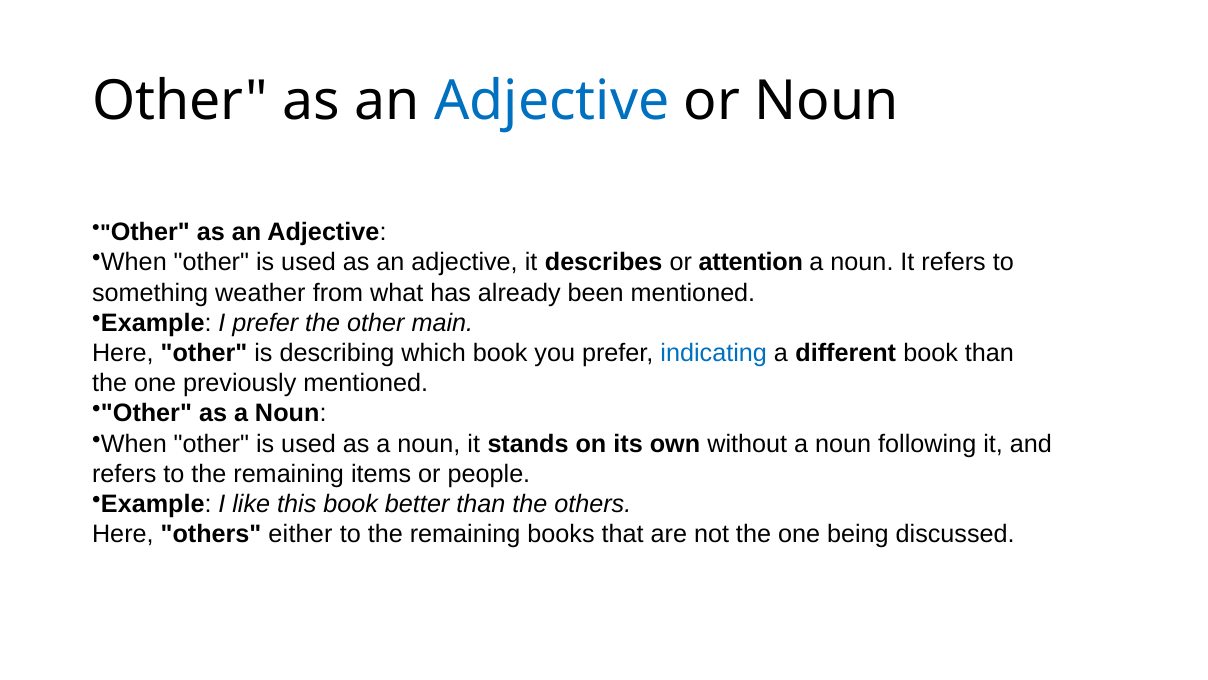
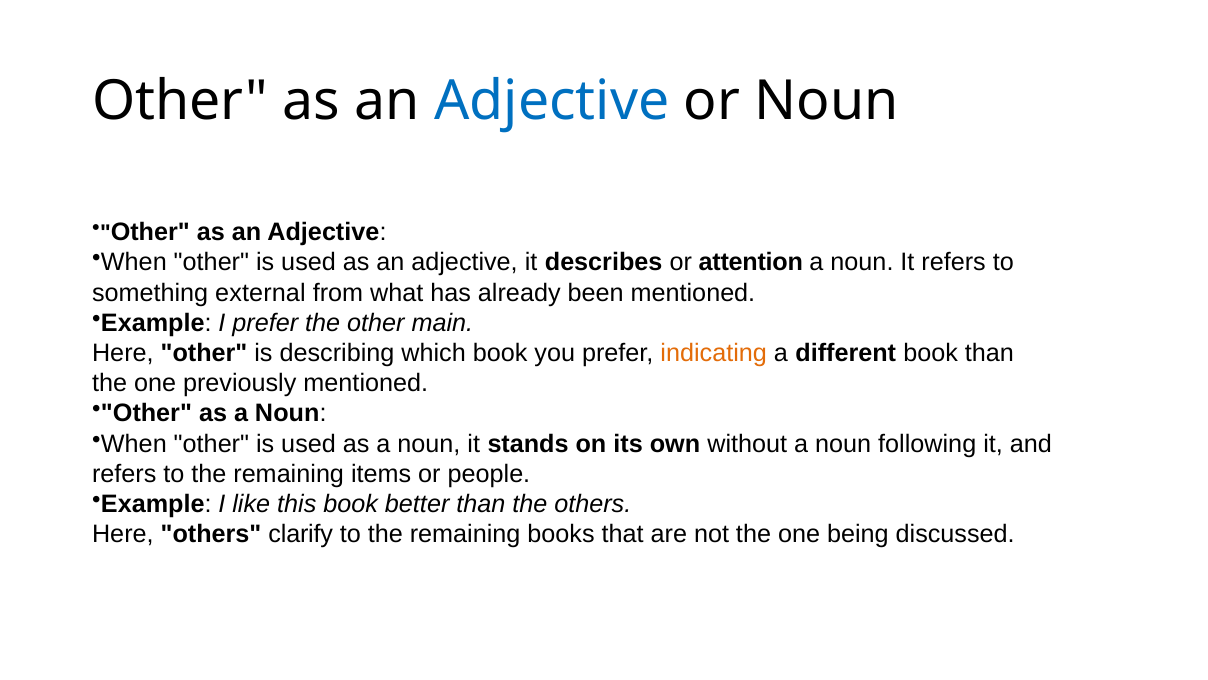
weather: weather -> external (260, 292)
indicating colour: blue -> orange (714, 353)
either: either -> clarify (301, 534)
